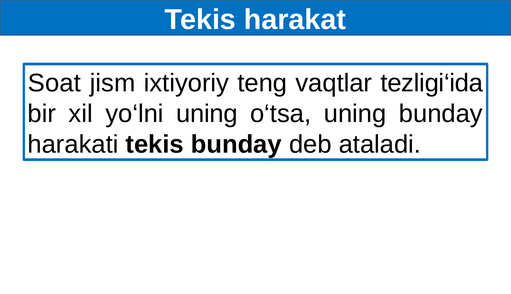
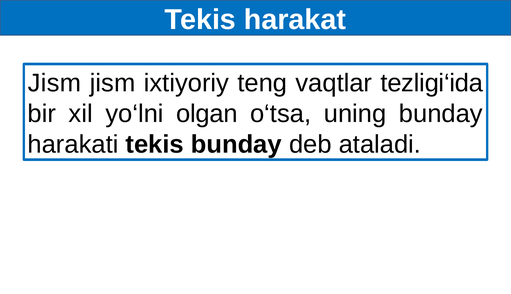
Soat: Soat -> Jism (54, 83)
yo‘lni uning: uning -> olgan (207, 114)
